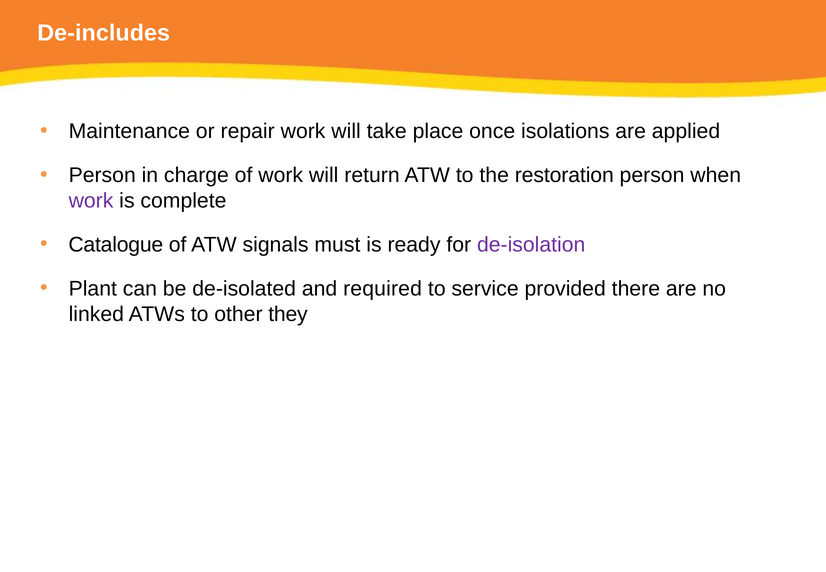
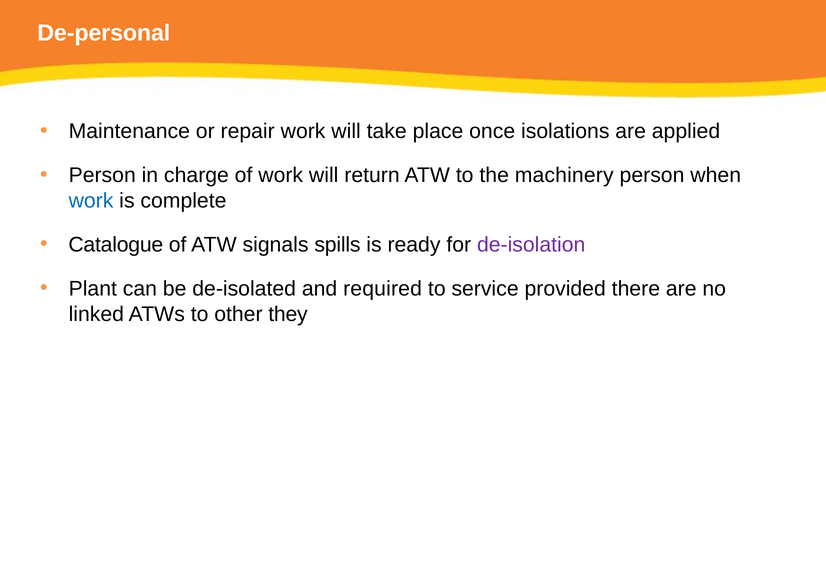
De-includes: De-includes -> De-personal (104, 33)
restoration: restoration -> machinery (564, 175)
work colour: purple -> blue (91, 201)
must: must -> spills (338, 245)
